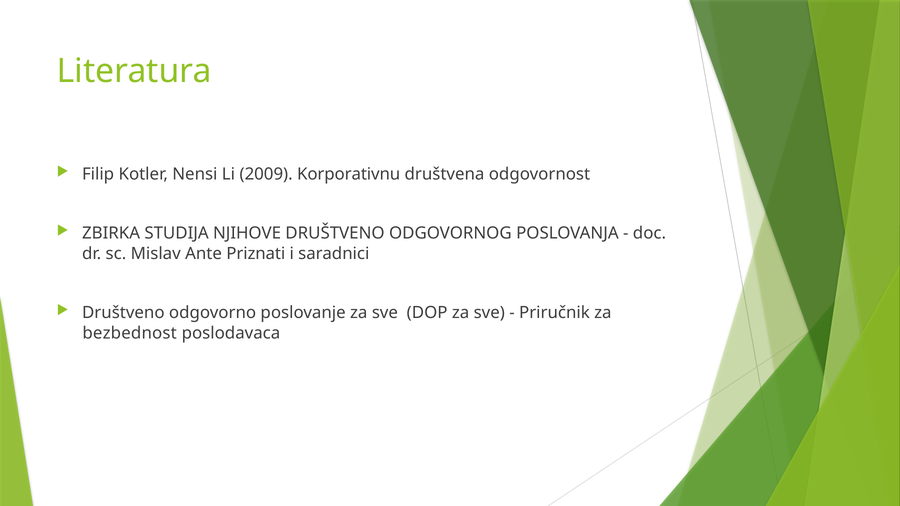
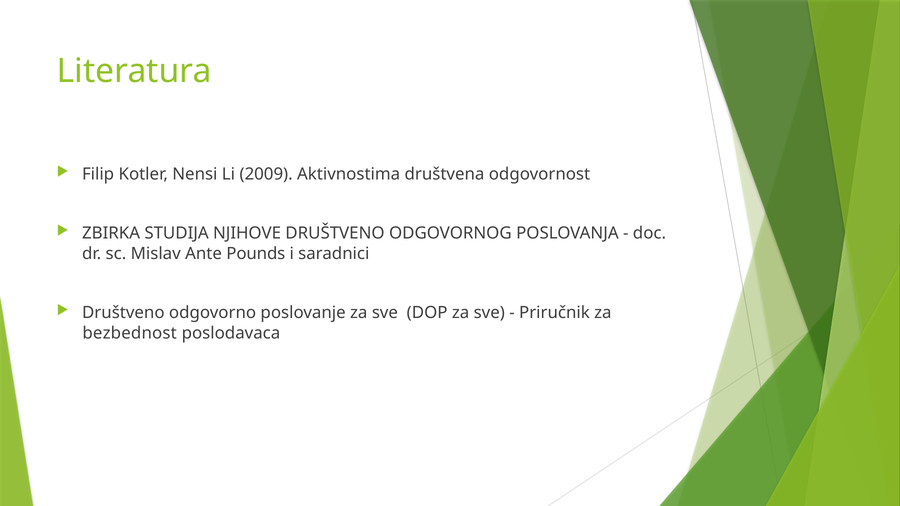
Korporativnu: Korporativnu -> Aktivnostima (349, 174)
Priznati: Priznati -> Pounds (256, 254)
